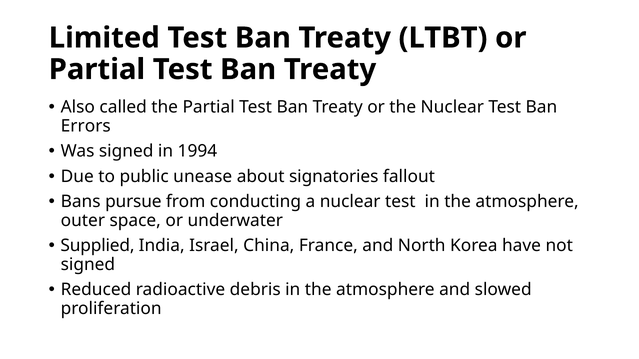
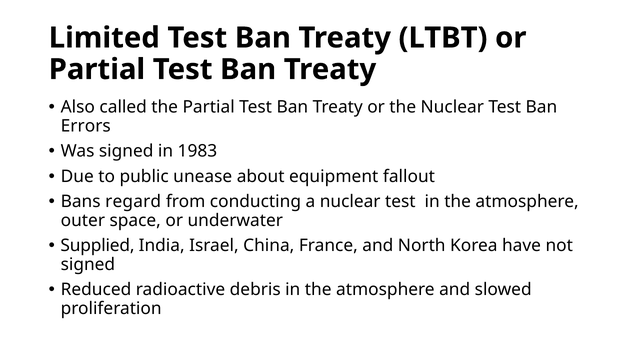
1994: 1994 -> 1983 (197, 151)
signatories: signatories -> equipment (334, 177)
pursue: pursue -> regard (133, 202)
